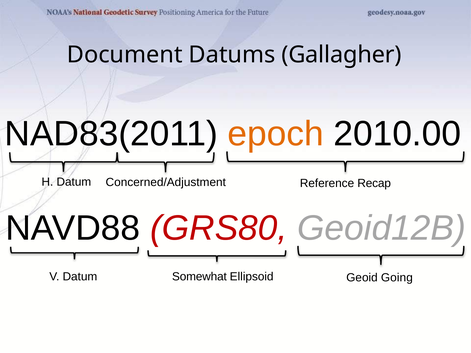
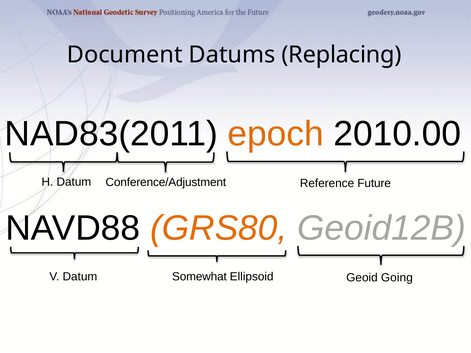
Gallagher: Gallagher -> Replacing (341, 55)
Concerned/Adjustment: Concerned/Adjustment -> Conference/Adjustment (166, 182)
Recap: Recap -> Future (374, 183)
GRS80 colour: red -> orange (219, 228)
